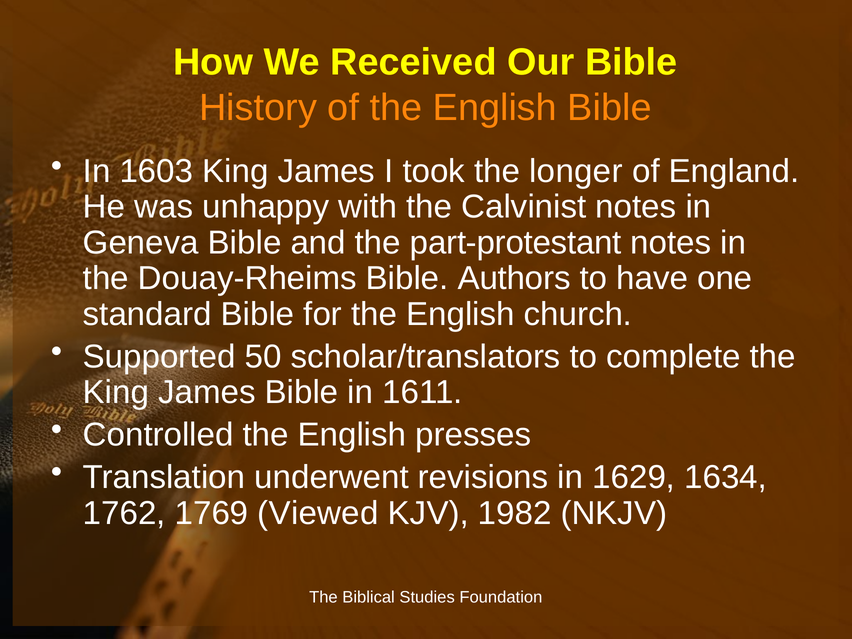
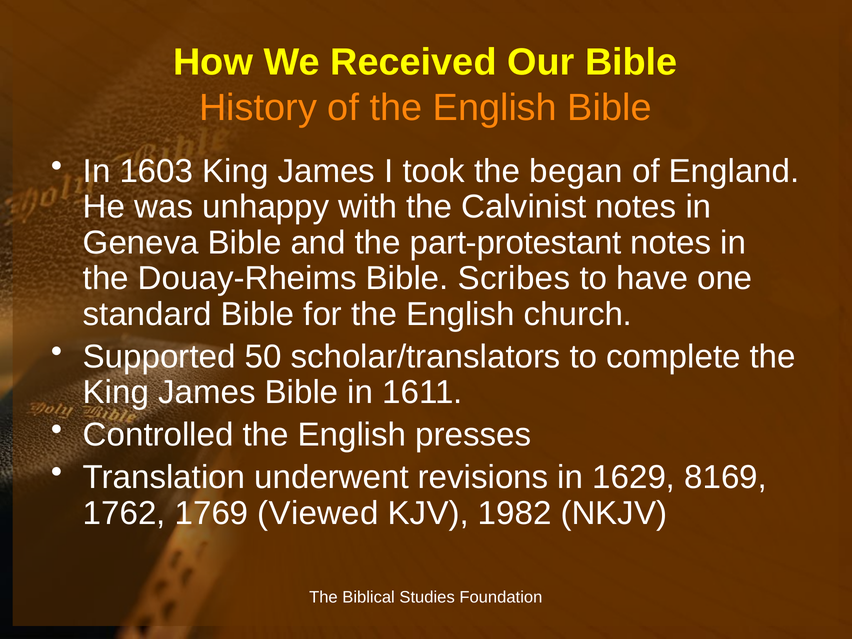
longer: longer -> began (576, 171)
Authors: Authors -> Scribes (514, 278)
1634: 1634 -> 8169 (726, 477)
